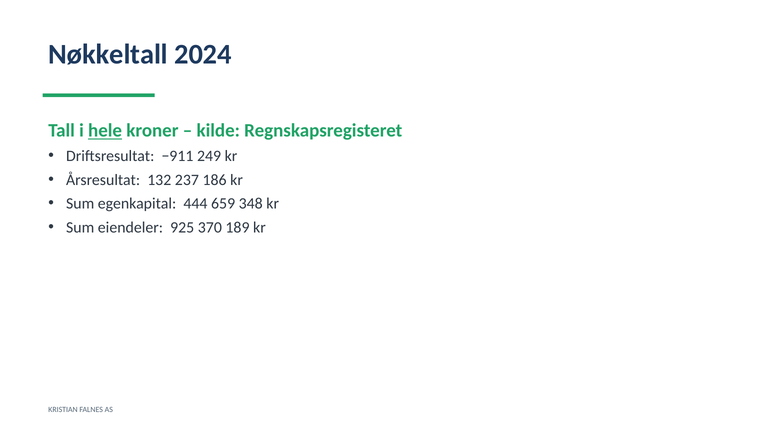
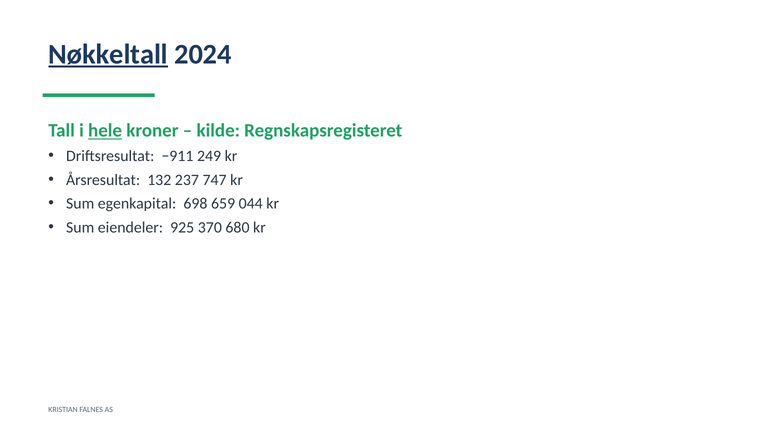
Nøkkeltall underline: none -> present (108, 54)
186: 186 -> 747 (215, 180)
444: 444 -> 698 (195, 204)
348: 348 -> 044 (251, 204)
189: 189 -> 680 (237, 227)
